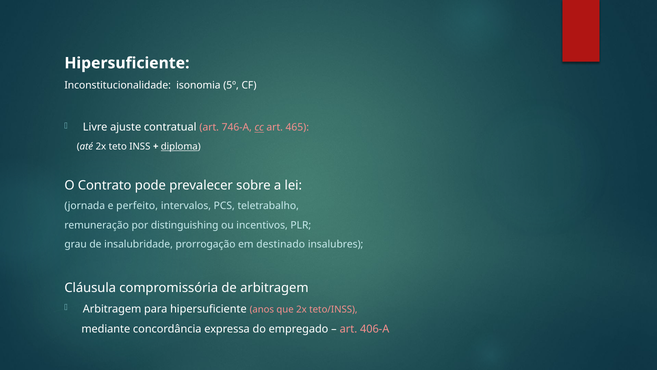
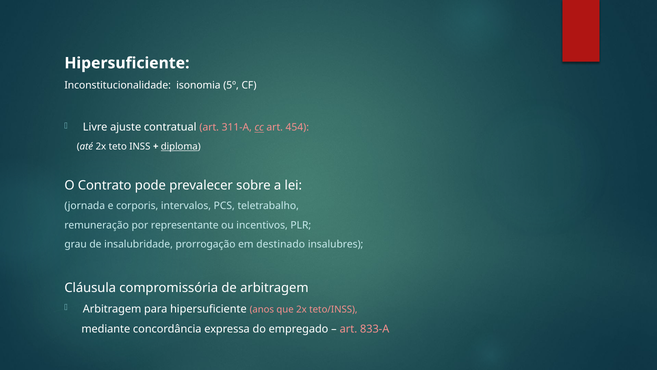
746-A: 746-A -> 311-A (237, 127)
465: 465 -> 454 (297, 127)
perfeito: perfeito -> corporis (137, 206)
distinguishing: distinguishing -> representante (185, 225)
406-A: 406-A -> 833-A (375, 329)
